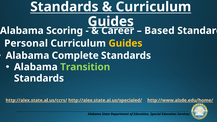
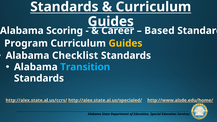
Personal: Personal -> Program (26, 43)
Complete: Complete -> Checklist (75, 56)
Transition colour: light green -> light blue (85, 67)
